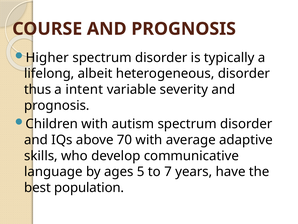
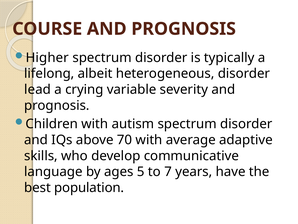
thus: thus -> lead (38, 89)
intent: intent -> crying (84, 89)
